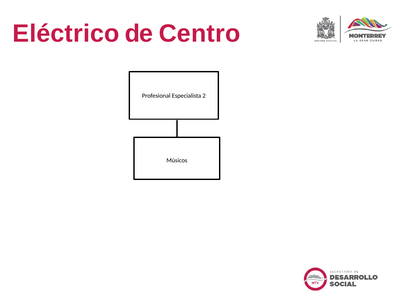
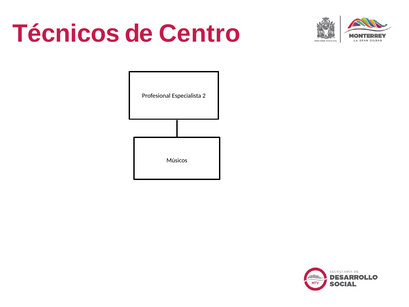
Eléctrico: Eléctrico -> Técnicos (66, 34)
